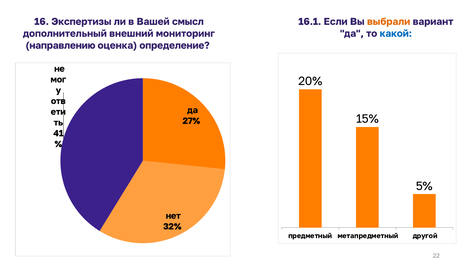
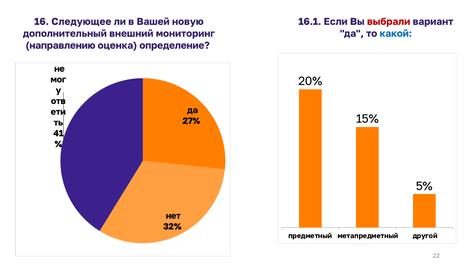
выбрали colour: orange -> red (389, 22)
Экспертизы: Экспертизы -> Следующее (81, 22)
смысл: смысл -> новую (188, 22)
